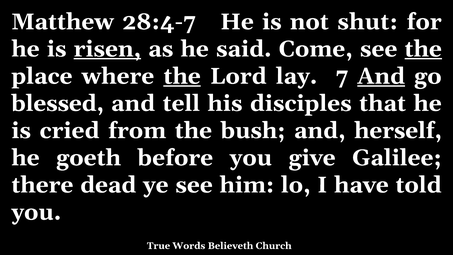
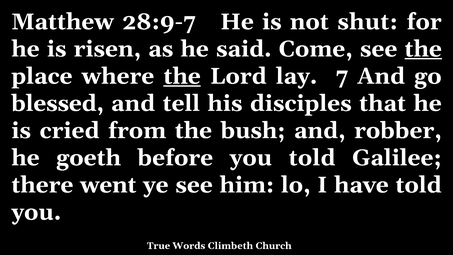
28:4-7: 28:4-7 -> 28:9-7 (159, 22)
risen underline: present -> none (107, 49)
And underline: present -> none (381, 76)
herself: herself -> robber (398, 131)
you give: give -> told (312, 158)
dead: dead -> went (108, 185)
Believeth: Believeth -> Climbeth (230, 246)
